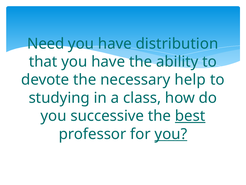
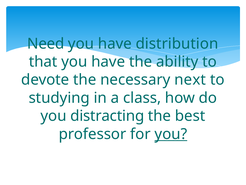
help: help -> next (190, 80)
successive: successive -> distracting (107, 116)
best underline: present -> none (190, 116)
